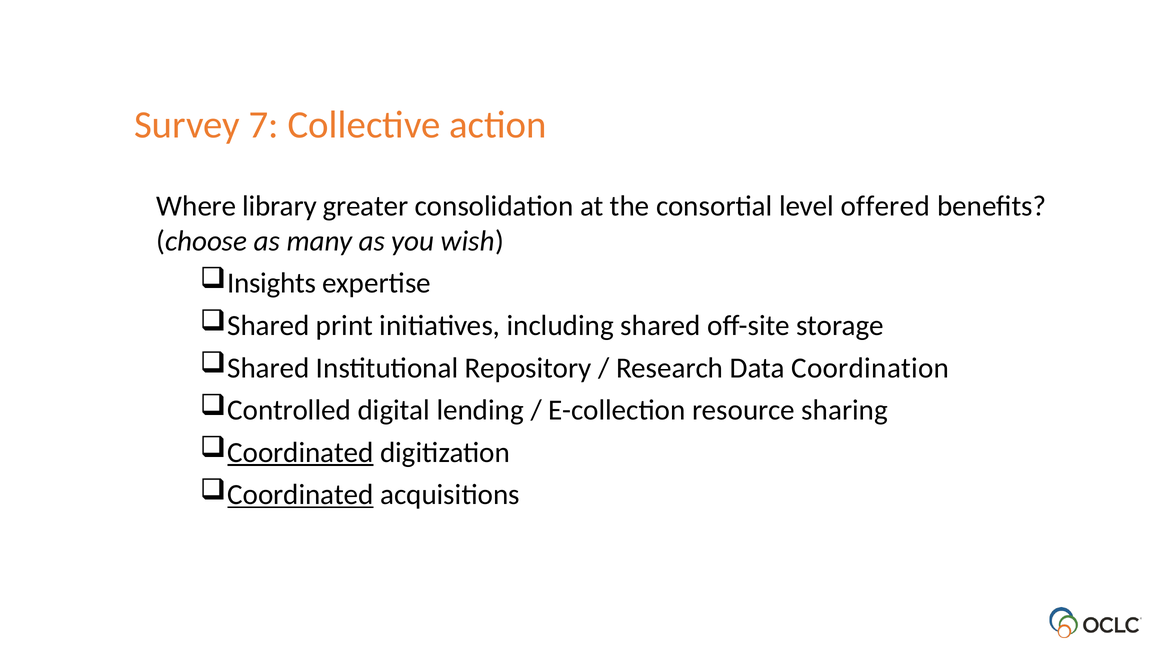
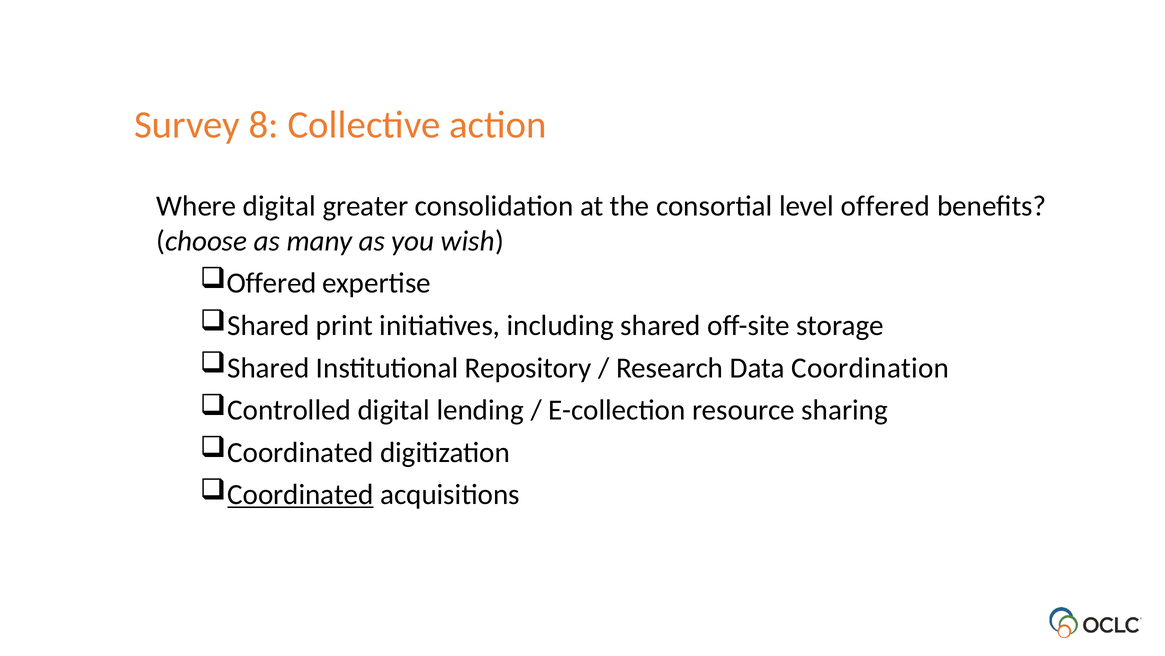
7: 7 -> 8 (264, 125)
Where library: library -> digital (279, 206)
Insights: Insights -> Offered (272, 283)
Coordinated underline: present -> none (300, 452)
